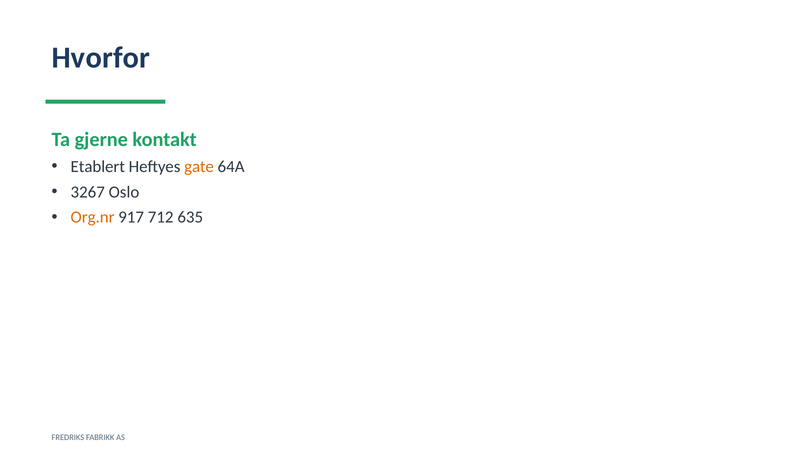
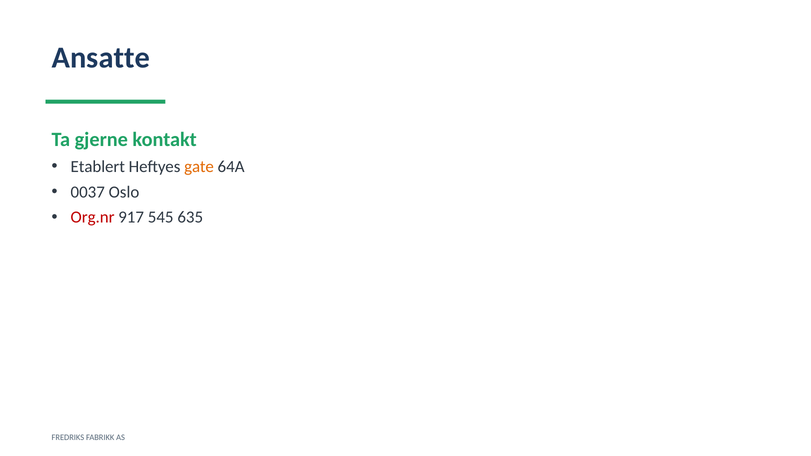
Hvorfor: Hvorfor -> Ansatte (101, 58)
3267: 3267 -> 0037 (88, 192)
Org.nr colour: orange -> red (93, 217)
712: 712 -> 545 (161, 217)
